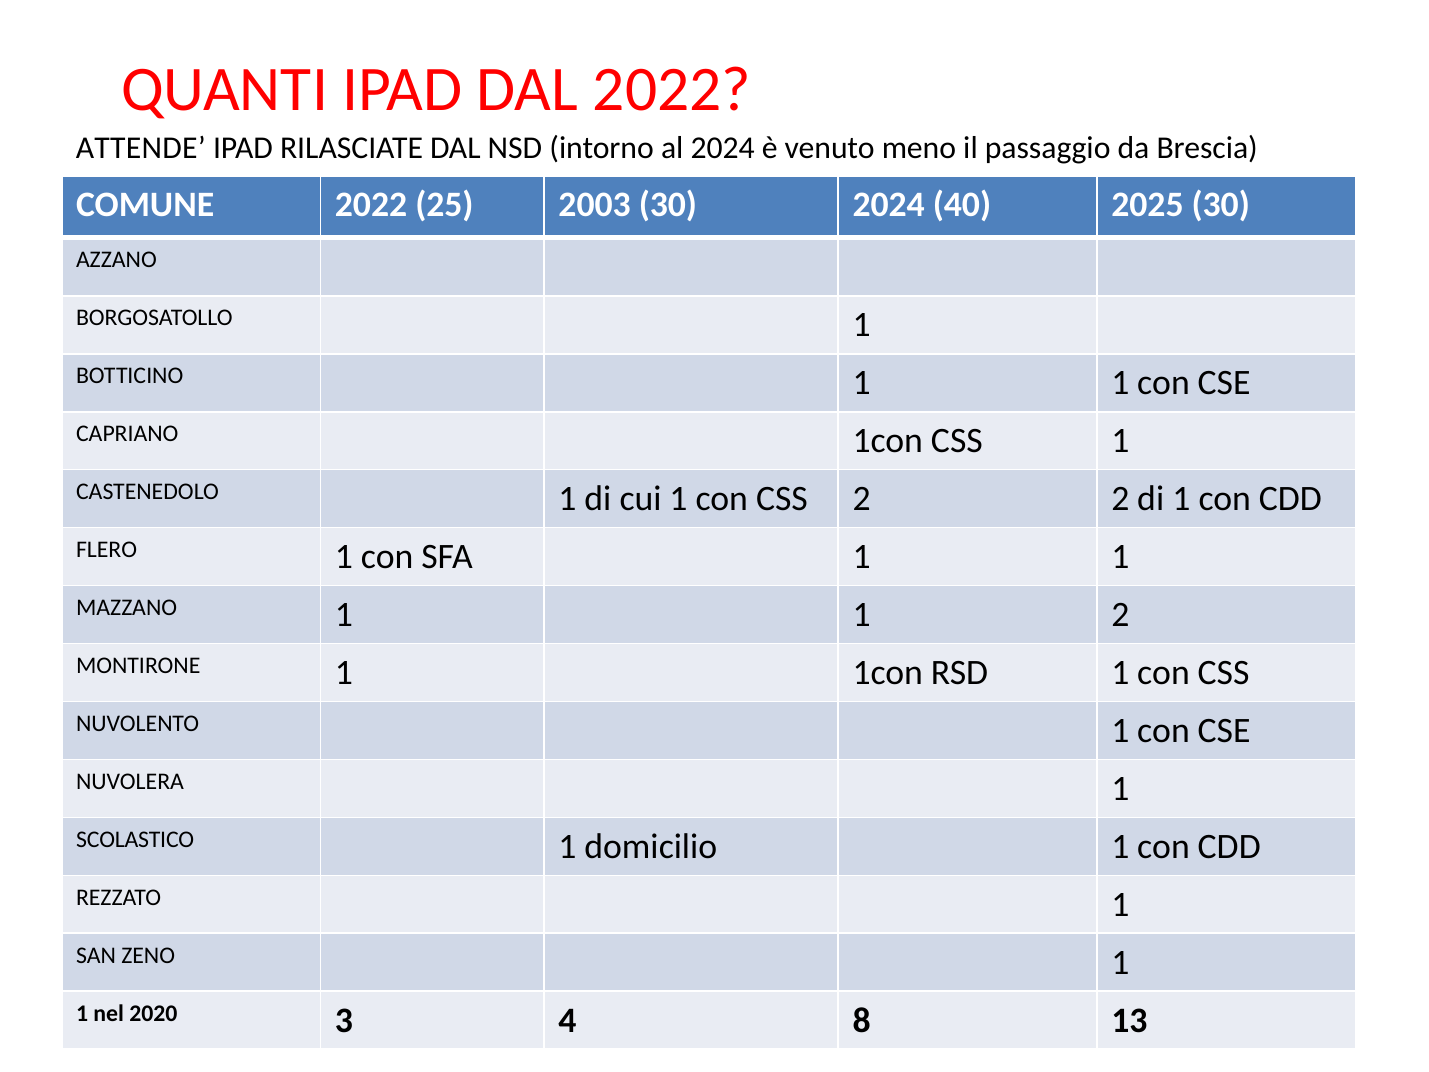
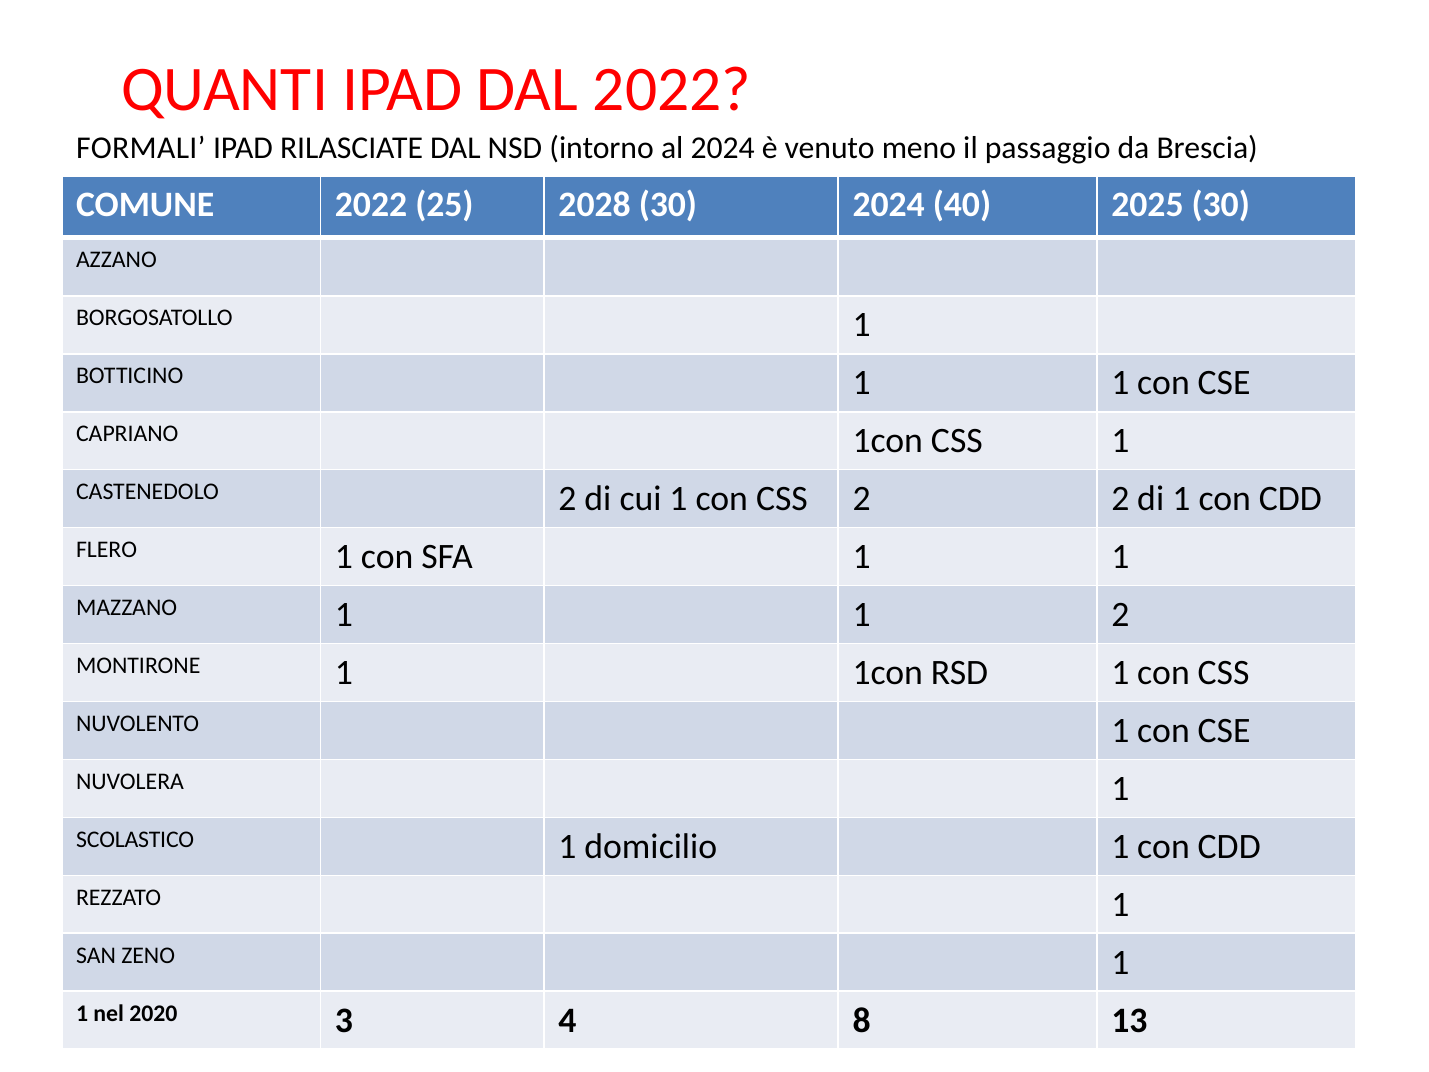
ATTENDE: ATTENDE -> FORMALI (141, 148)
2003: 2003 -> 2028 (595, 205)
CASTENEDOLO 1: 1 -> 2 (567, 499)
